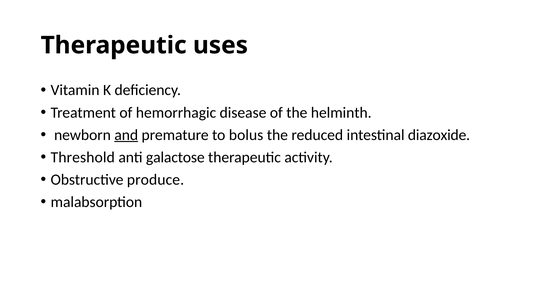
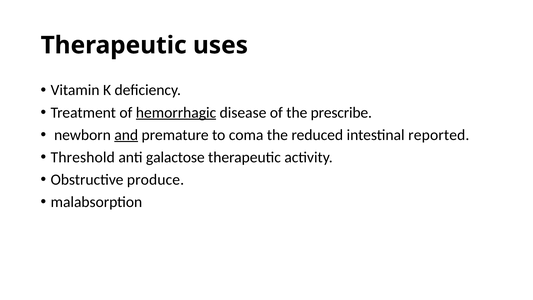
hemorrhagic underline: none -> present (176, 112)
helminth: helminth -> prescribe (341, 112)
bolus: bolus -> coma (246, 135)
diazoxide: diazoxide -> reported (439, 135)
